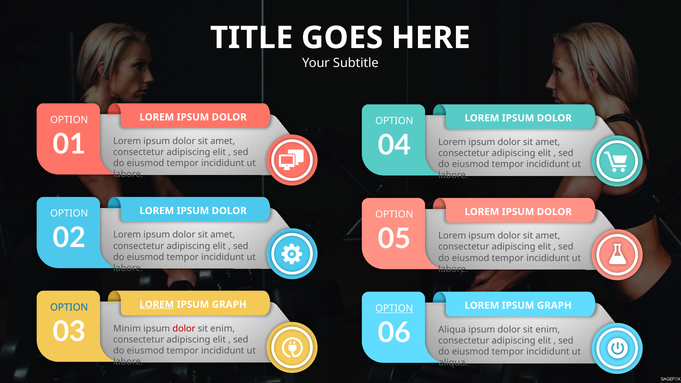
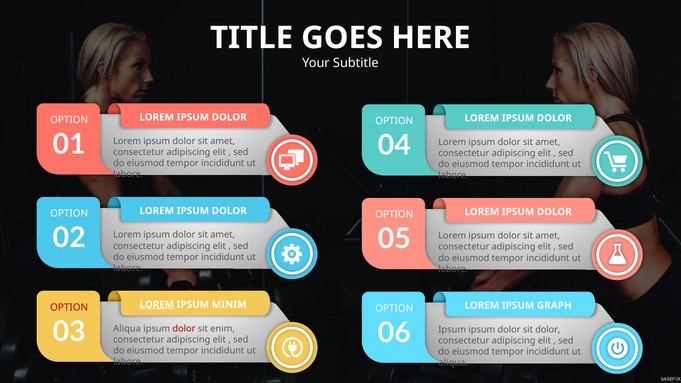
GRAPH: GRAPH -> MINIM (229, 305)
OPTION colour: blue -> red (69, 307)
OPTION underline: present -> none (394, 308)
03 Minim: Minim -> Aliqua (127, 329)
06 Aliqua: Aliqua -> Ipsum (452, 330)
enim: enim -> dolor (548, 330)
